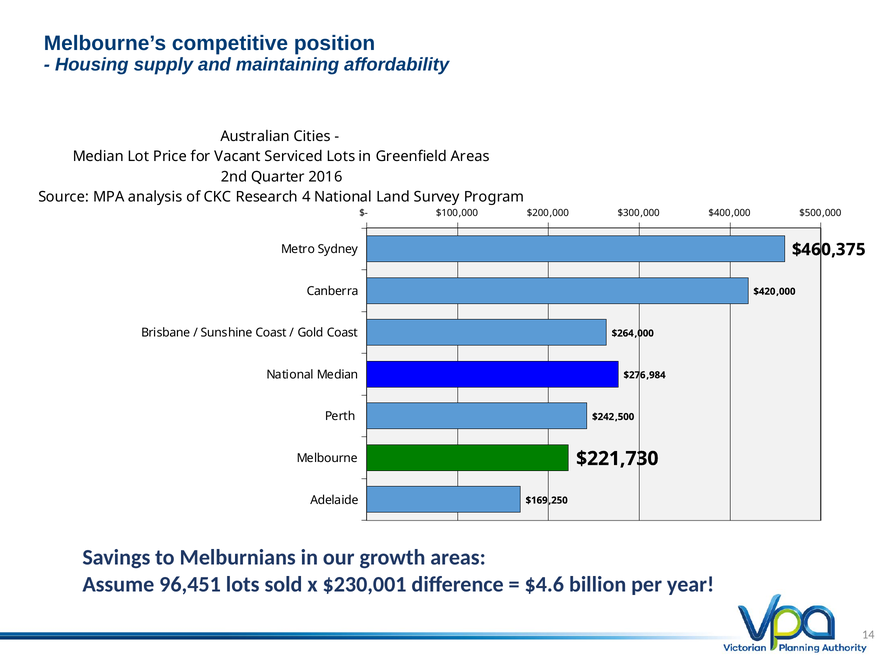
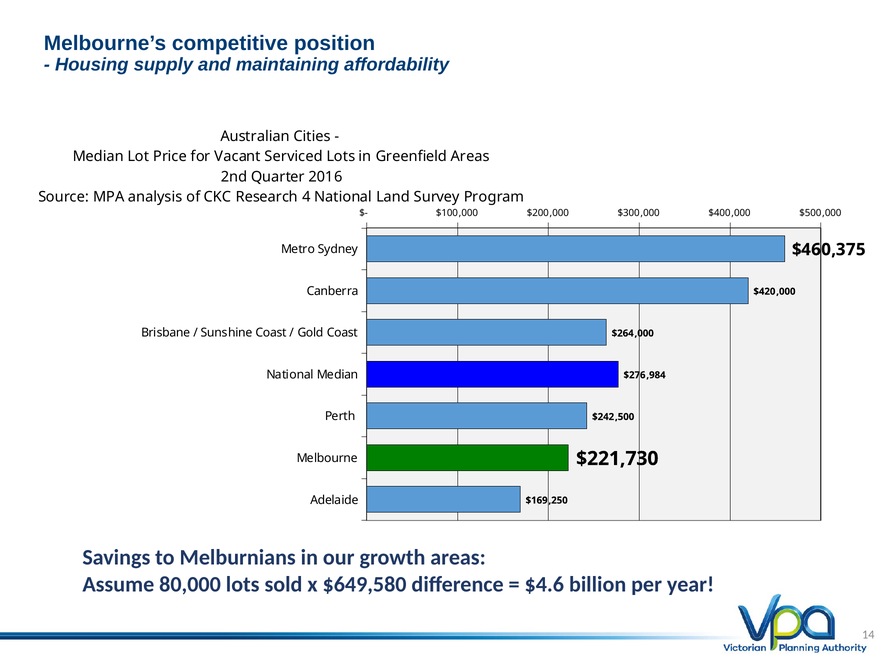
96,451: 96,451 -> 80,000 (190, 584)
$230,001: $230,001 -> $649,580 (365, 584)
